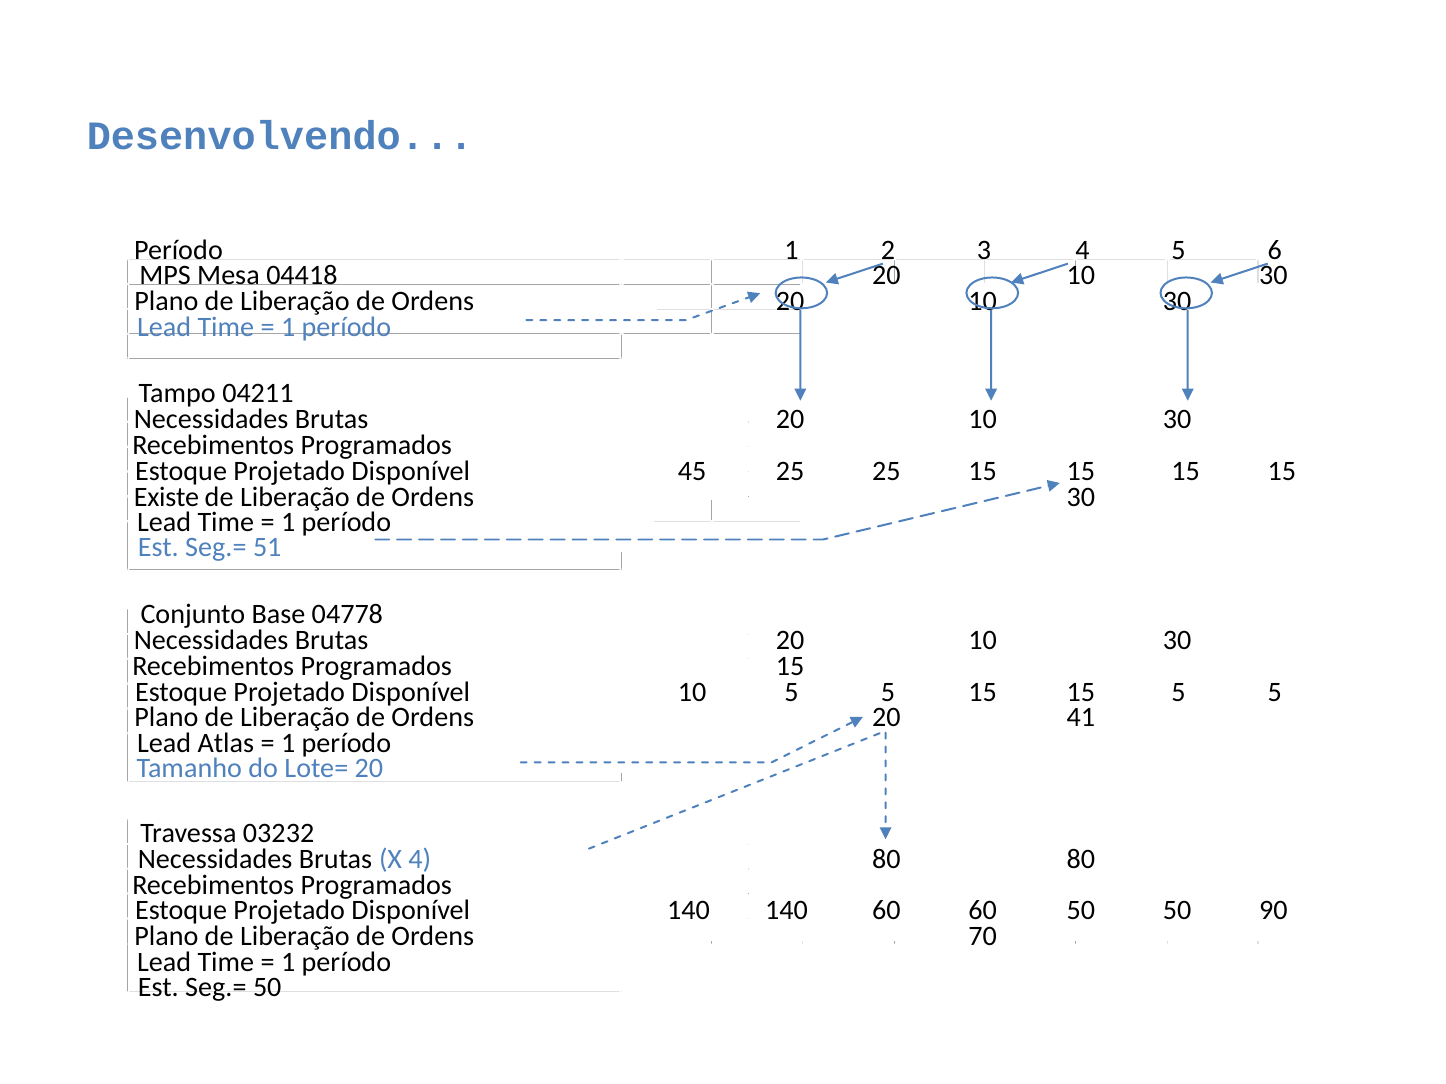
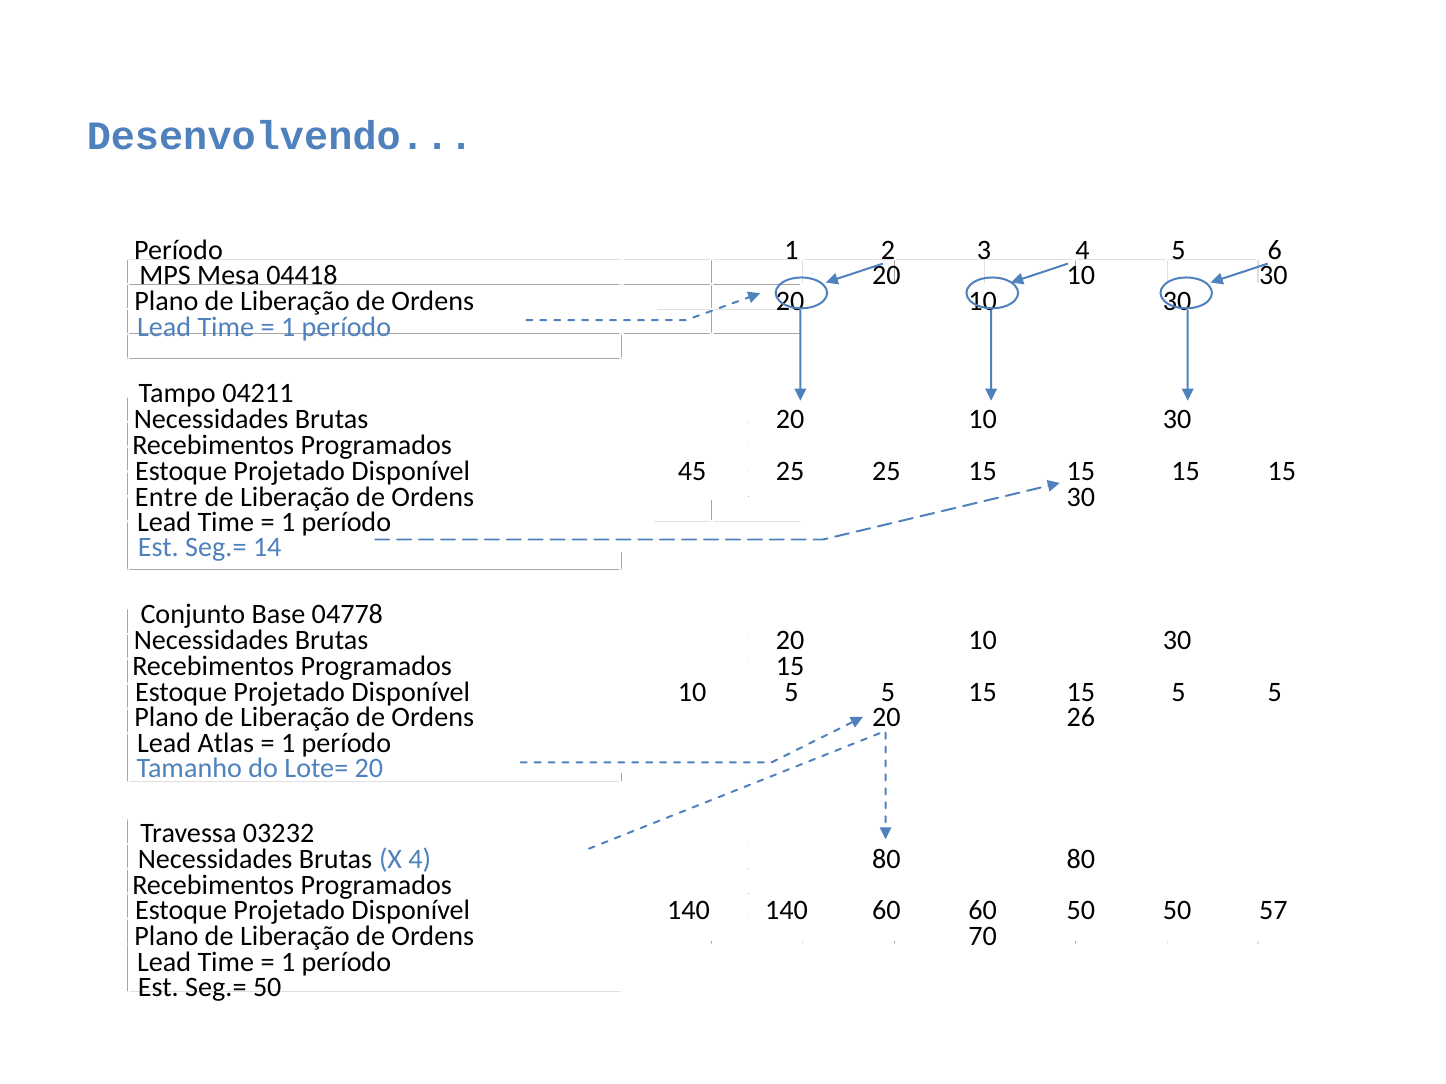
Existe: Existe -> Entre (166, 497)
51: 51 -> 14 (267, 547)
41: 41 -> 26 (1081, 718)
90: 90 -> 57 (1273, 911)
